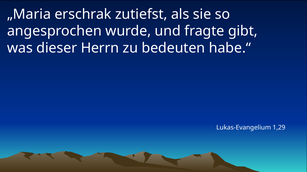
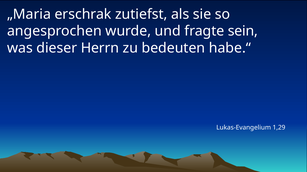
gibt: gibt -> sein (243, 31)
